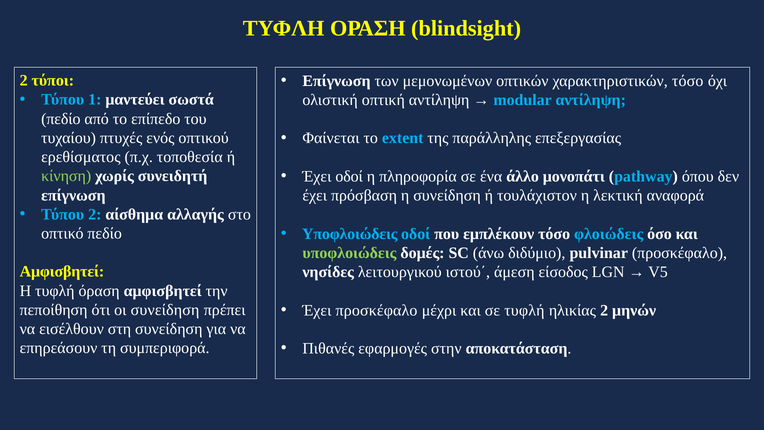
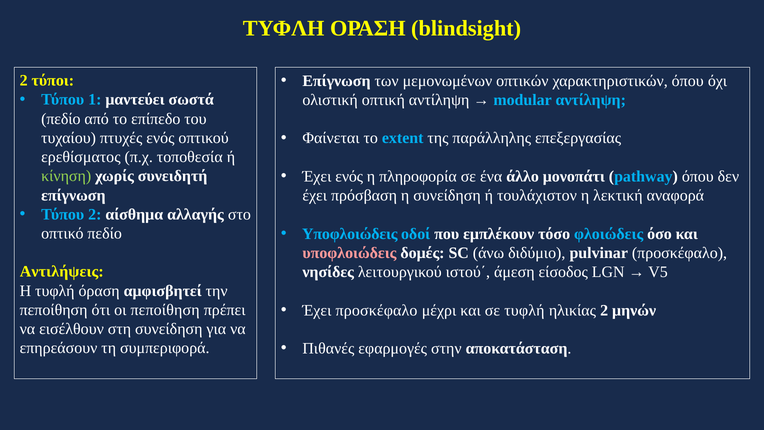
χαρακτηριστικών τόσο: τόσο -> όπου (688, 81)
Έχει οδοί: οδοί -> ενός (349, 176)
υποφλοιώδεις colour: light green -> pink (349, 253)
Αμφισβητεί: Αμφισβητεί -> Αντιλήψεις (62, 272)
οι συνείδηση: συνείδηση -> πεποίθηση (165, 310)
